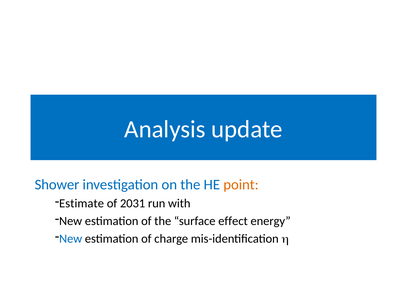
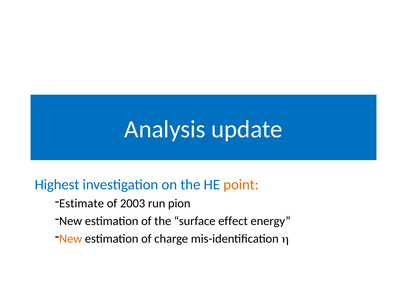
Shower: Shower -> Highest (57, 185)
2031: 2031 -> 2003 (133, 204)
with: with -> pion (179, 204)
New colour: blue -> orange (71, 239)
